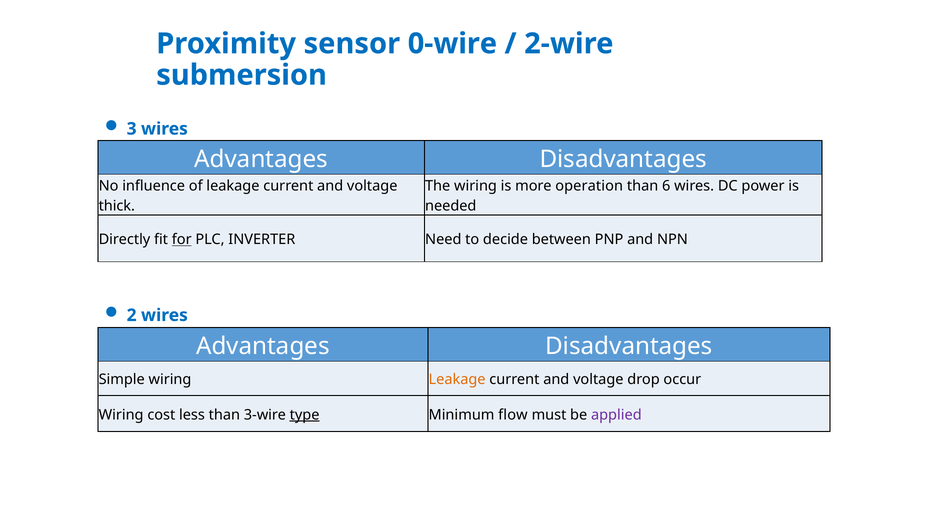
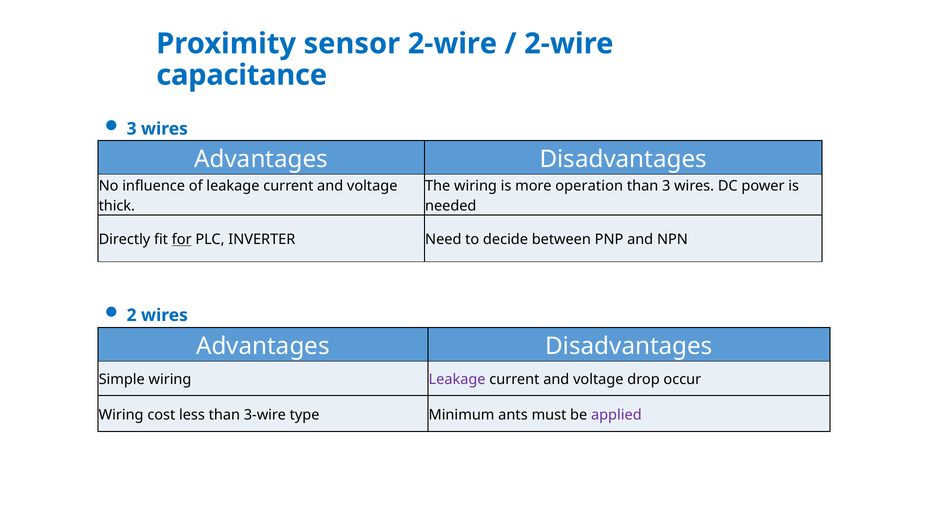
sensor 0-wire: 0-wire -> 2-wire (452, 44)
submersion: submersion -> capacitance (242, 75)
than 6: 6 -> 3 (666, 186)
Leakage colour: orange -> purple (457, 379)
type underline: present -> none (305, 414)
flow: flow -> ants (513, 414)
